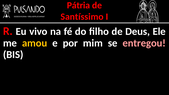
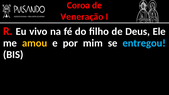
Pátria: Pátria -> Coroa (78, 5)
Santíssimo: Santíssimo -> Veneração (82, 17)
entregou colour: pink -> light blue (144, 43)
